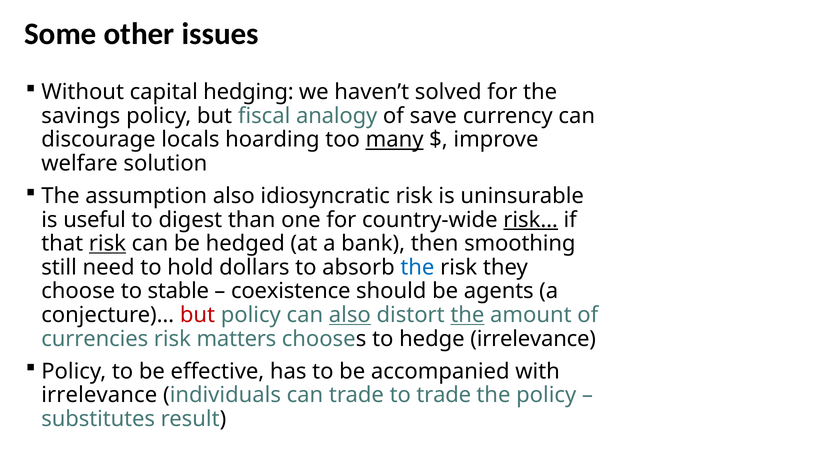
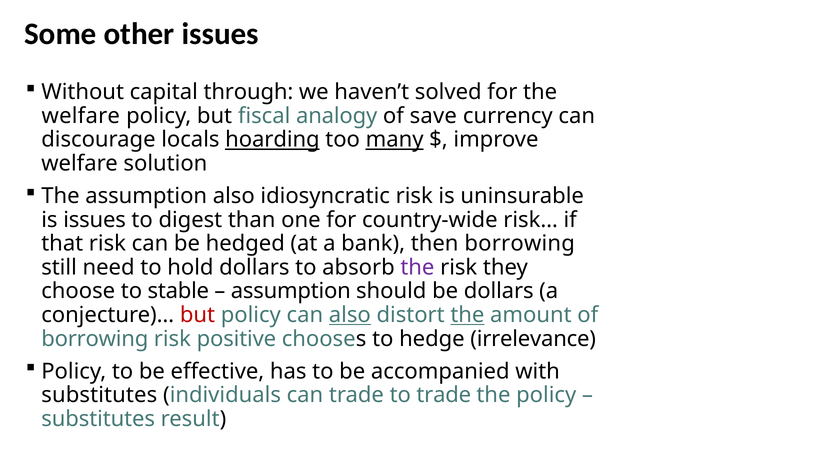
hedging: hedging -> through (248, 92)
savings: savings -> welfare (81, 116)
hoarding underline: none -> present (272, 140)
is useful: useful -> issues (95, 220)
risk… underline: present -> none (531, 220)
risk underline: present -> none (107, 244)
then smoothing: smoothing -> borrowing (520, 244)
the colour: blue -> purple (417, 268)
coexistence: coexistence -> assumption (291, 291)
be agents: agents -> dollars (499, 291)
currencies: currencies -> borrowing (95, 339)
matters: matters -> positive (236, 339)
irrelevance: irrelevance -> substitutes (99, 395)
